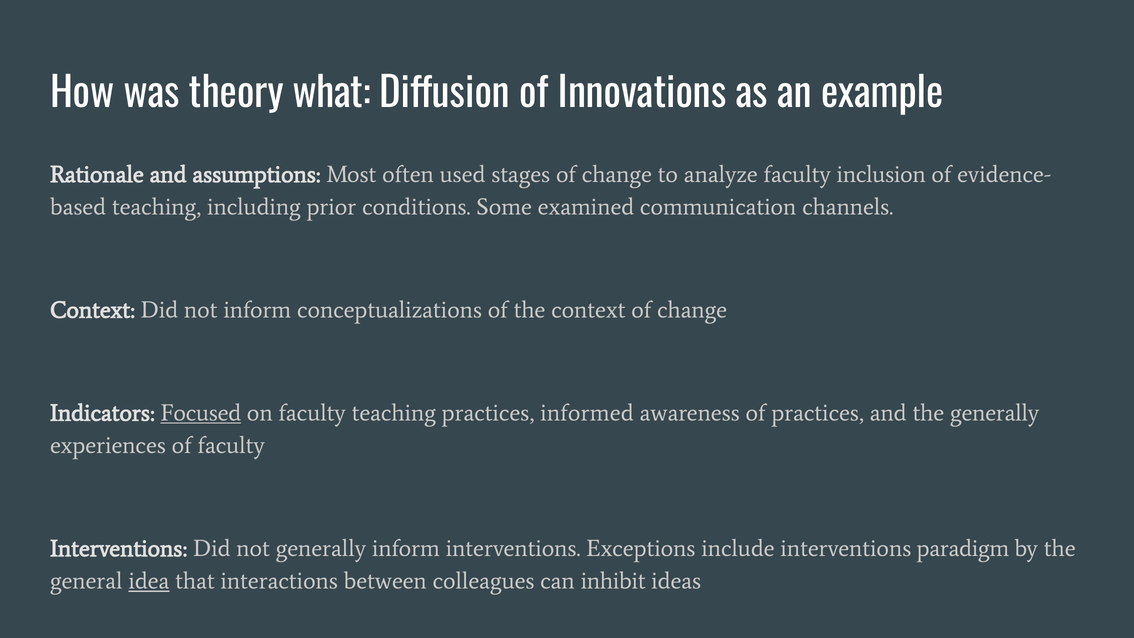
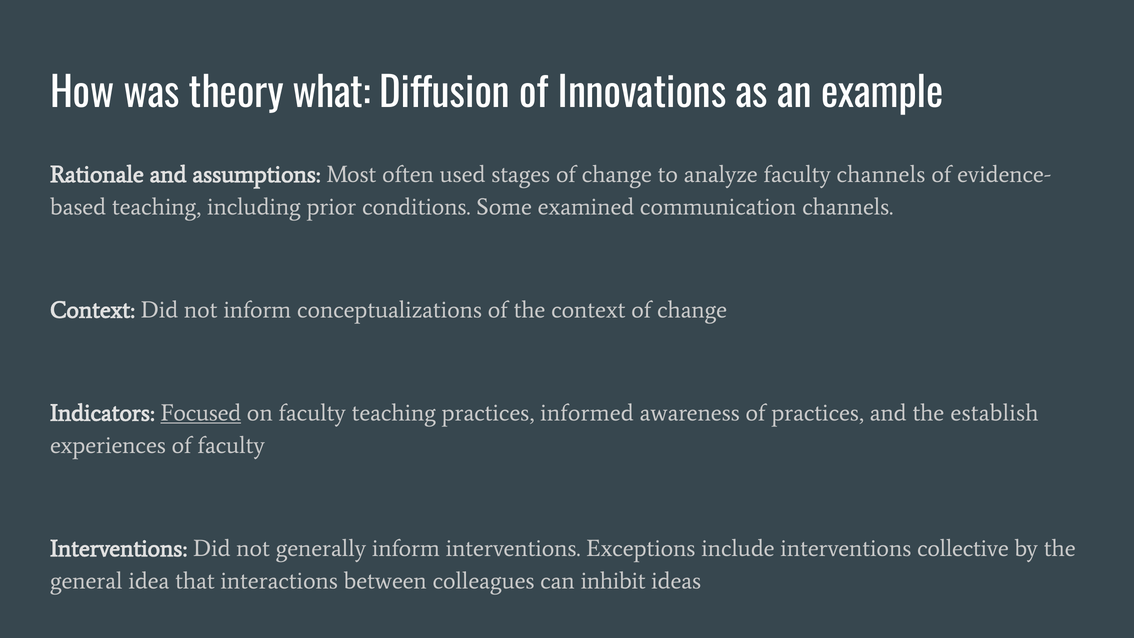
faculty inclusion: inclusion -> channels (881, 174)
the generally: generally -> establish (994, 413)
paradigm: paradigm -> collective (963, 548)
idea underline: present -> none (149, 581)
